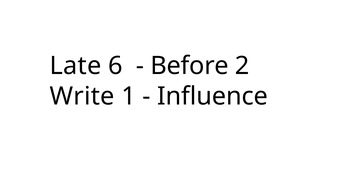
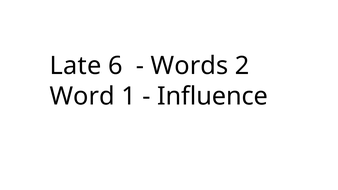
Before: Before -> Words (189, 66)
Write: Write -> Word (82, 96)
